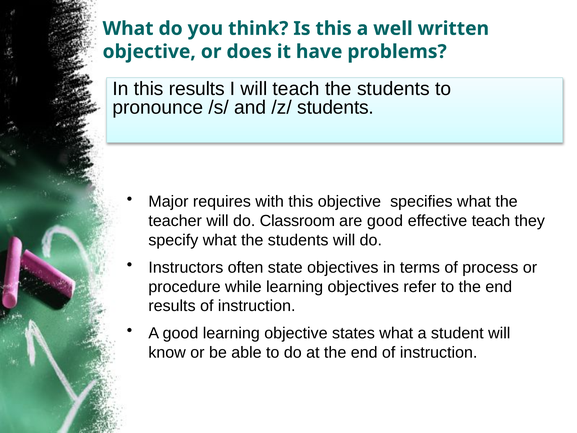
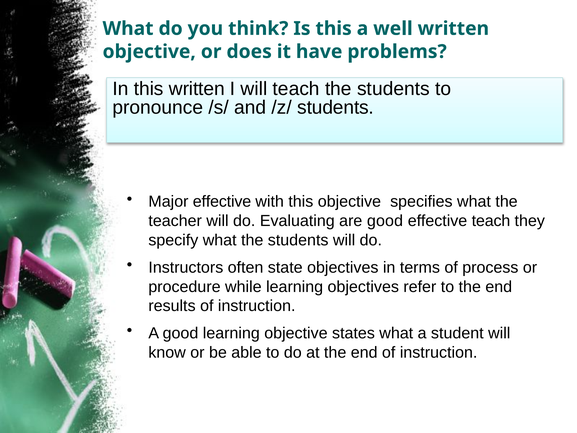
this results: results -> written (197, 89)
Major requires: requires -> effective (222, 202)
Classroom: Classroom -> Evaluating (297, 221)
